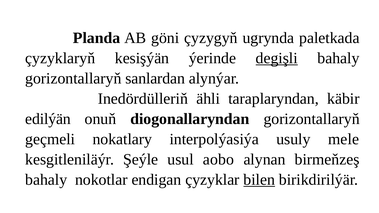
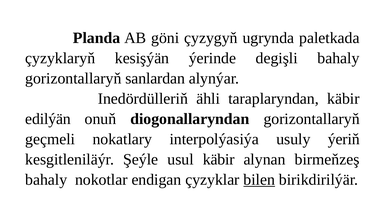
degişli underline: present -> none (277, 58)
mele: mele -> ýeriň (344, 139)
usul aobo: aobo -> käbir (219, 159)
